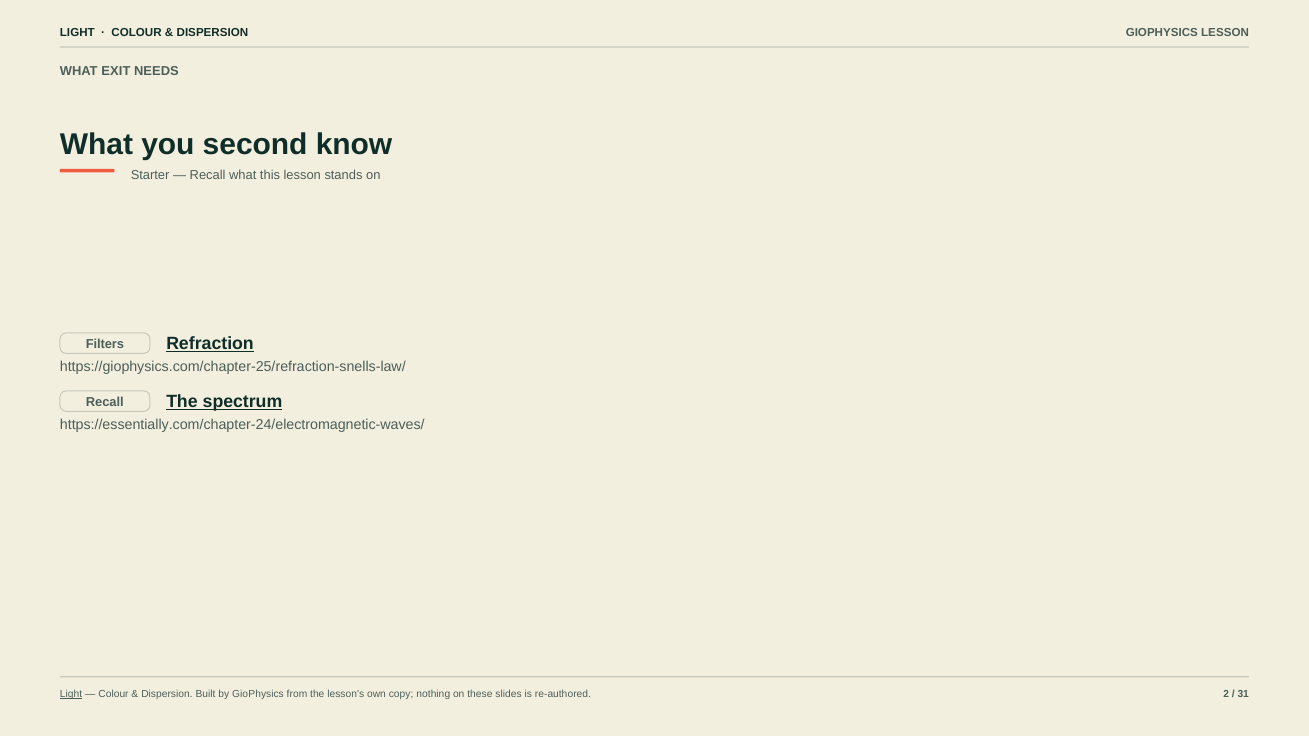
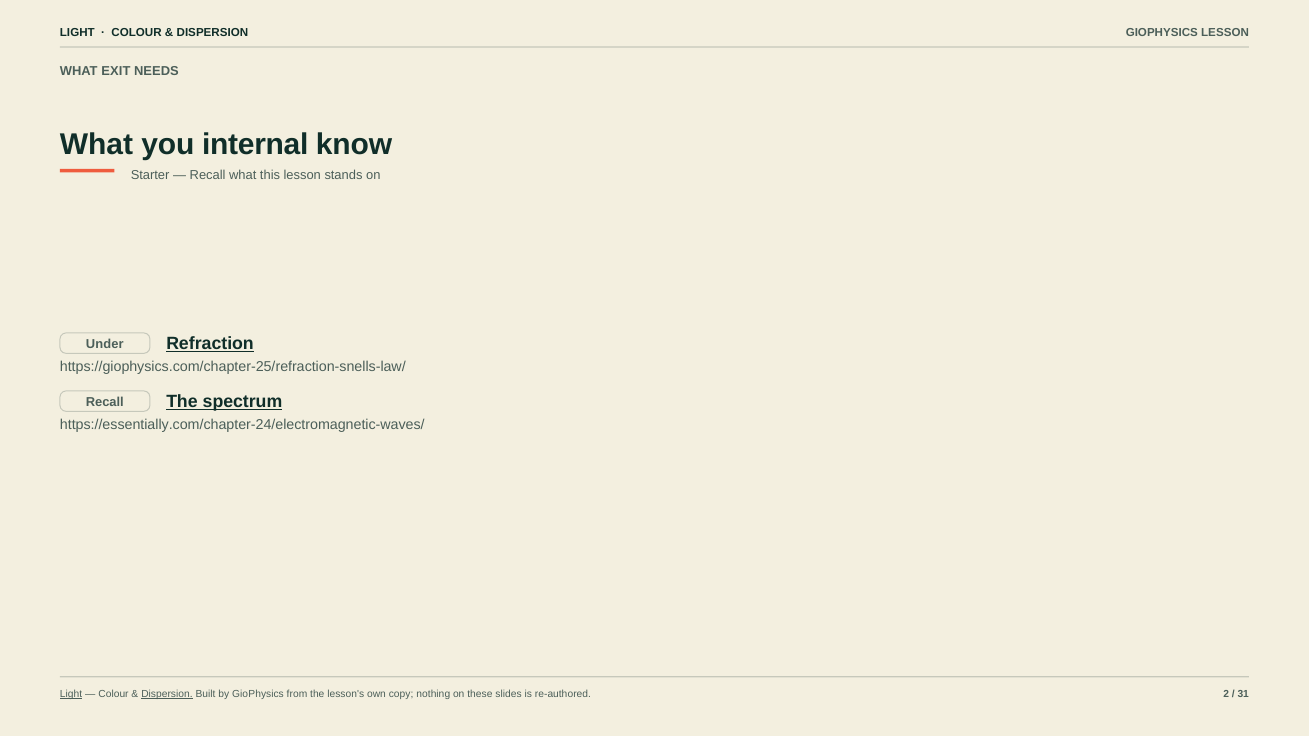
second: second -> internal (255, 145)
Filters: Filters -> Under (105, 344)
Dispersion underline: none -> present (167, 694)
